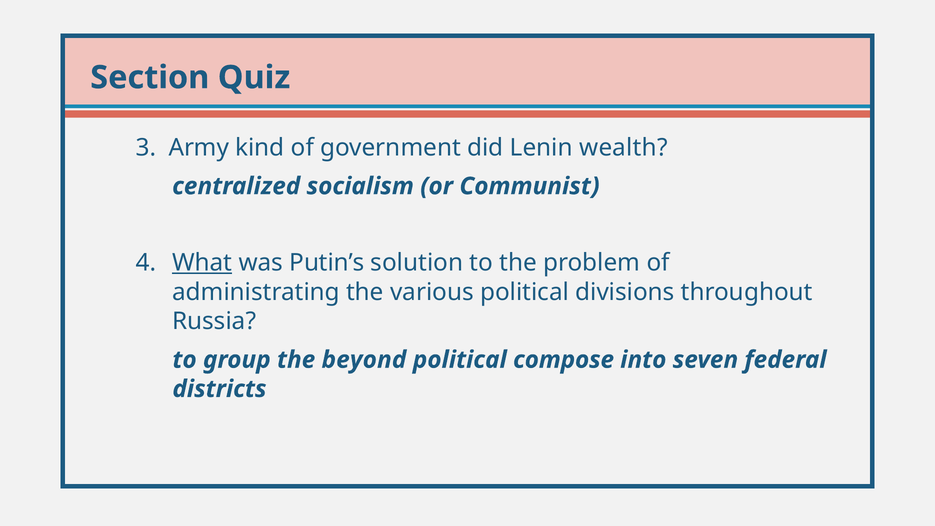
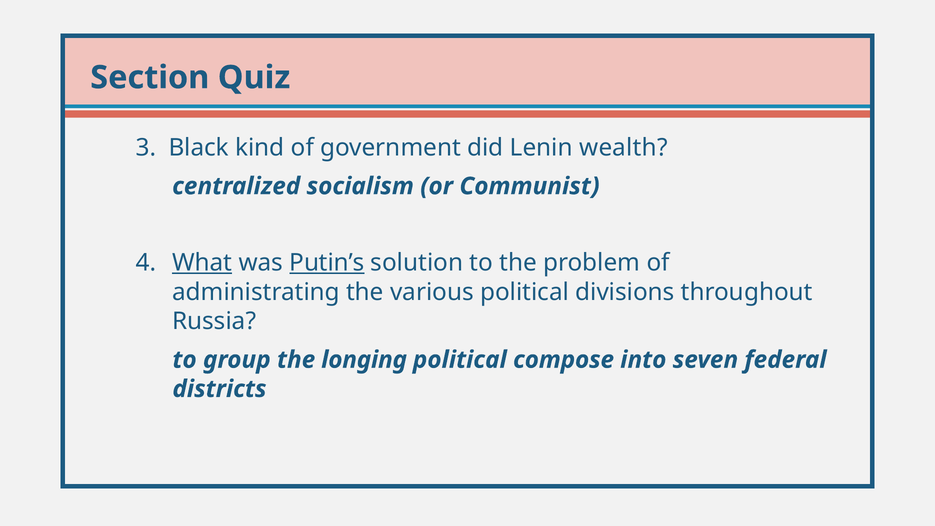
Army: Army -> Black (199, 148)
Putin’s underline: none -> present (327, 263)
beyond: beyond -> longing (364, 360)
